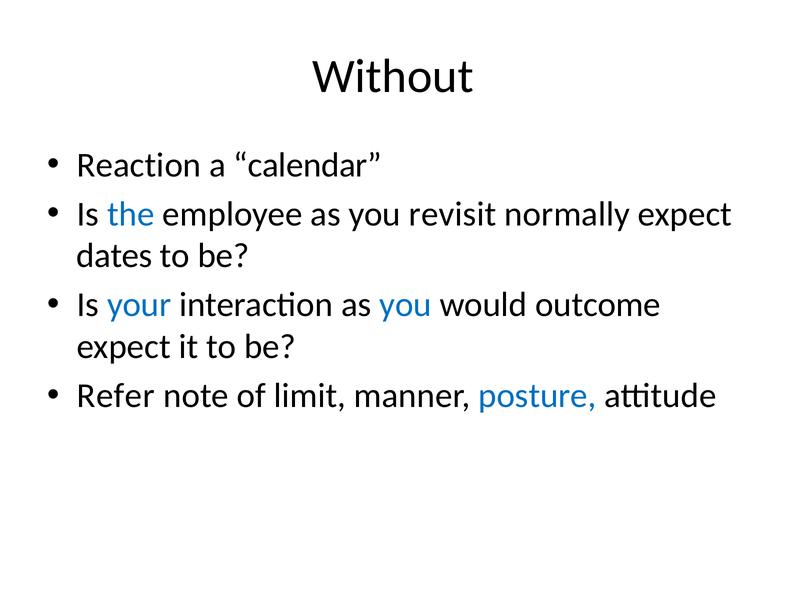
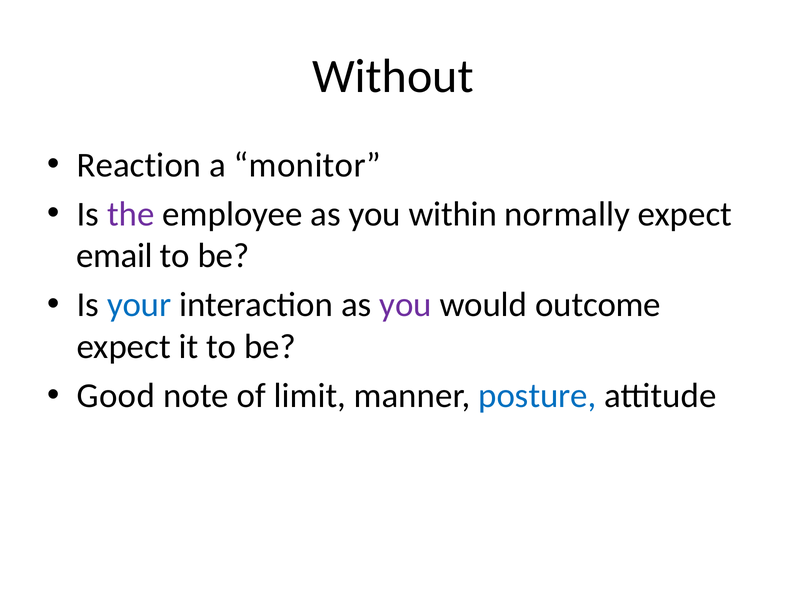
calendar: calendar -> monitor (307, 165)
the colour: blue -> purple (131, 214)
revisit: revisit -> within (453, 214)
dates: dates -> email (114, 256)
you colour: blue -> purple (406, 305)
Refer: Refer -> Good (116, 396)
